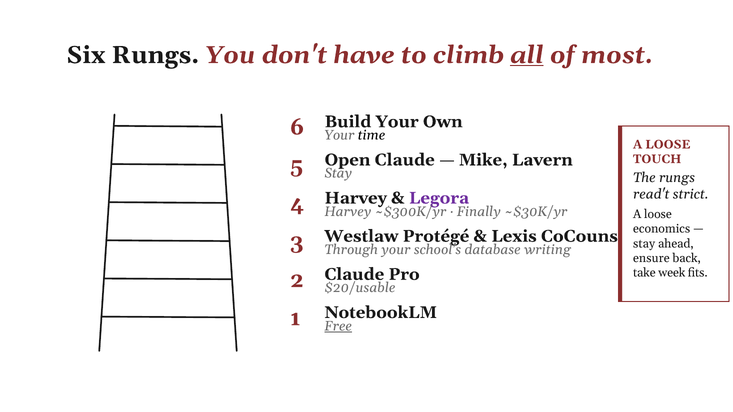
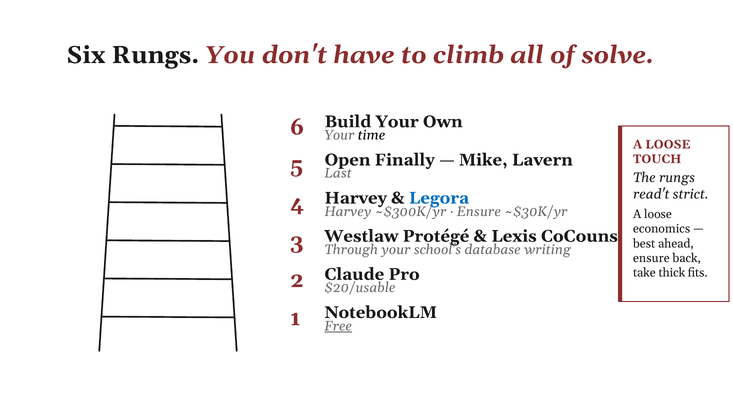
all underline: present -> none (527, 55)
most: most -> solve (617, 55)
Open Claude: Claude -> Finally (405, 160)
Stay: Stay -> Last (338, 174)
Legora colour: purple -> blue (439, 198)
Finally: Finally -> Ensure (479, 212)
stay: stay -> best (644, 244)
week: week -> thick (672, 273)
